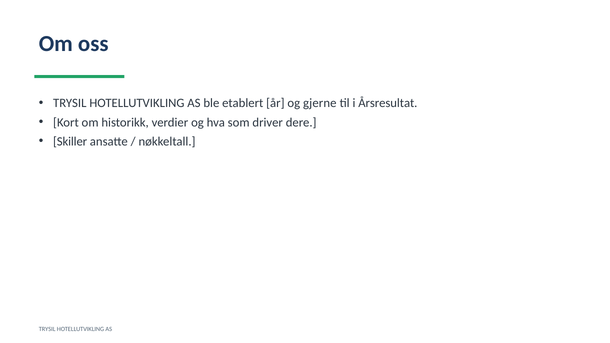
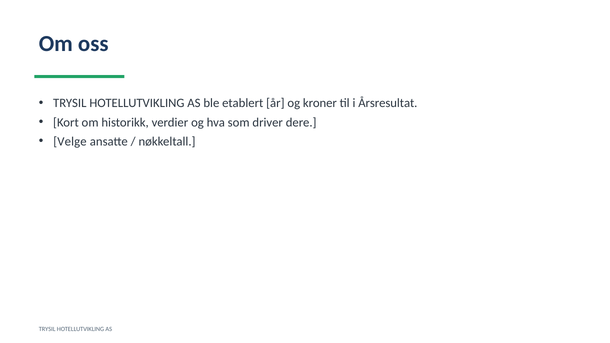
gjerne: gjerne -> kroner (320, 103)
Skiller: Skiller -> Velge (70, 141)
